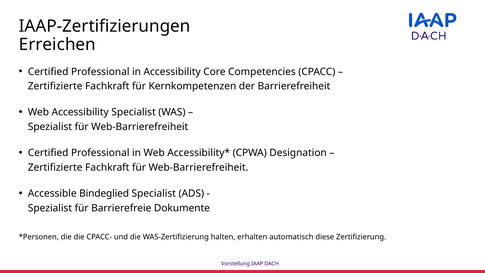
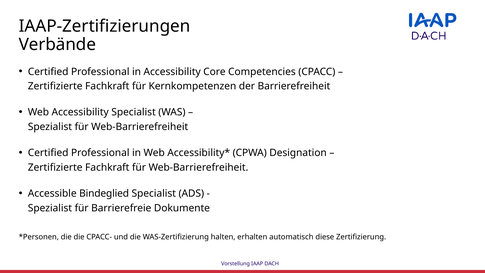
Erreichen: Erreichen -> Verbände (57, 45)
